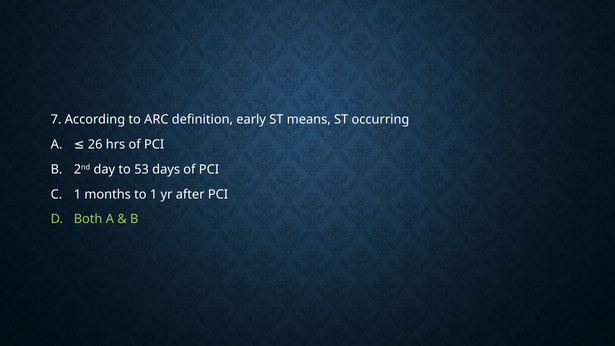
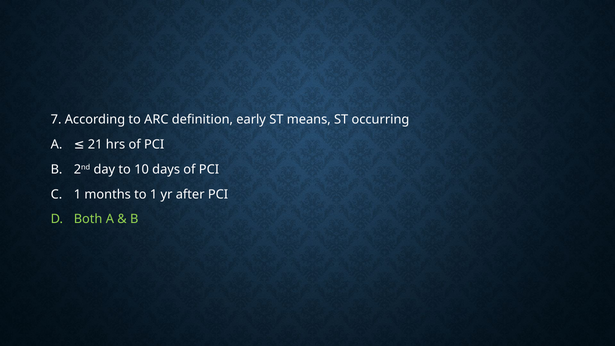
26: 26 -> 21 (95, 145)
53: 53 -> 10 (142, 169)
